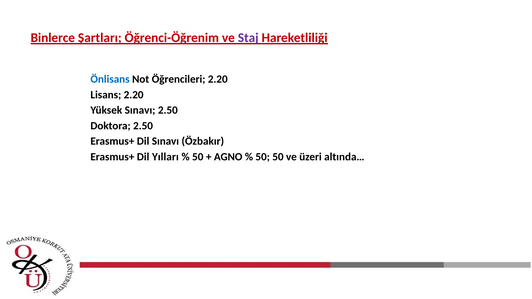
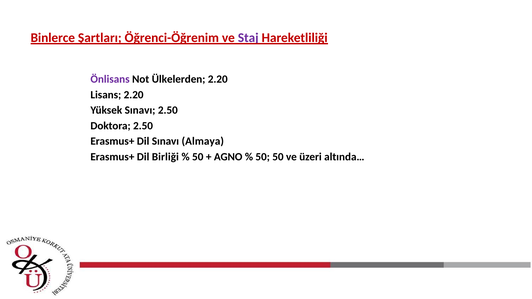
Önlisans colour: blue -> purple (110, 79)
Öğrencileri: Öğrencileri -> Ülkelerden (179, 79)
Özbakır: Özbakır -> Almaya (203, 141)
Yılları: Yılları -> Birliği (165, 157)
